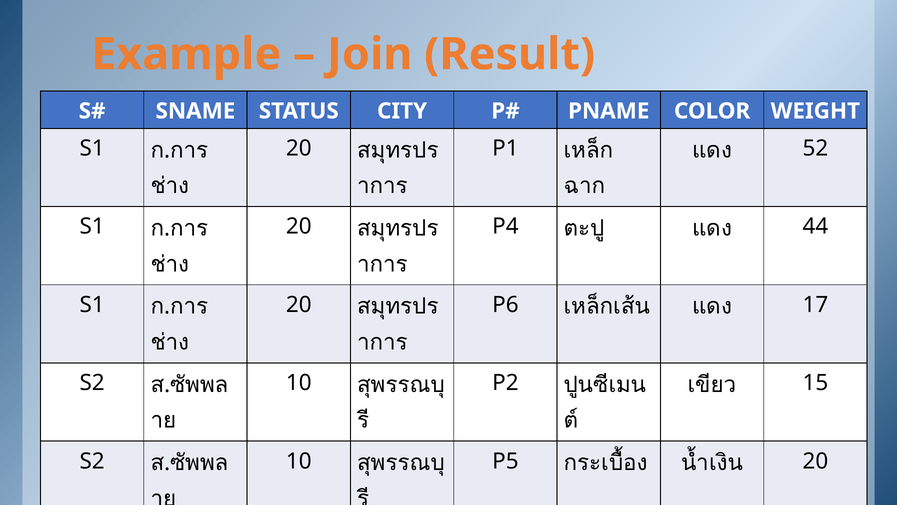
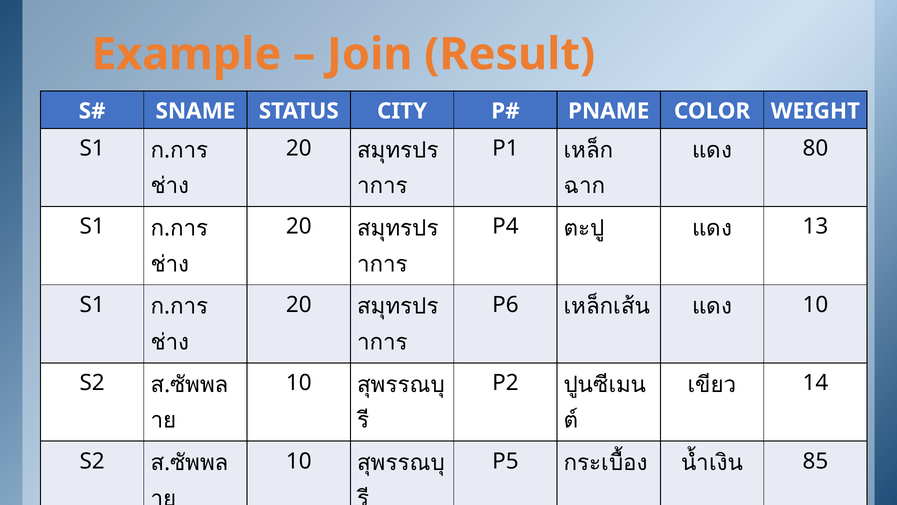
52: 52 -> 80 (815, 148)
44: 44 -> 13 (815, 226)
17: 17 -> 10 (815, 305)
15: 15 -> 14 (815, 383)
20: 20 -> 85 (815, 461)
